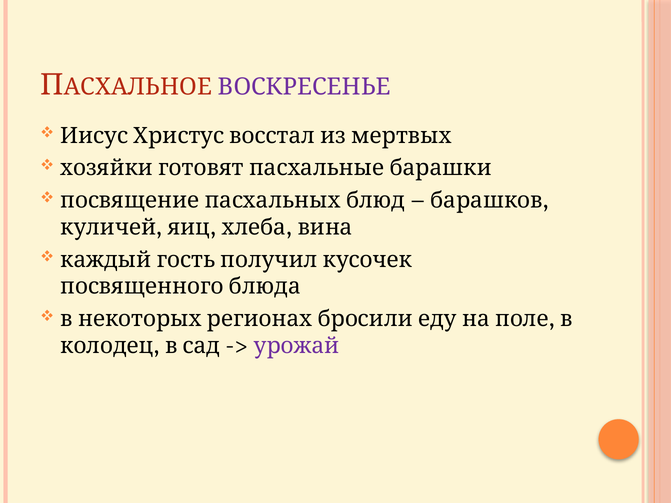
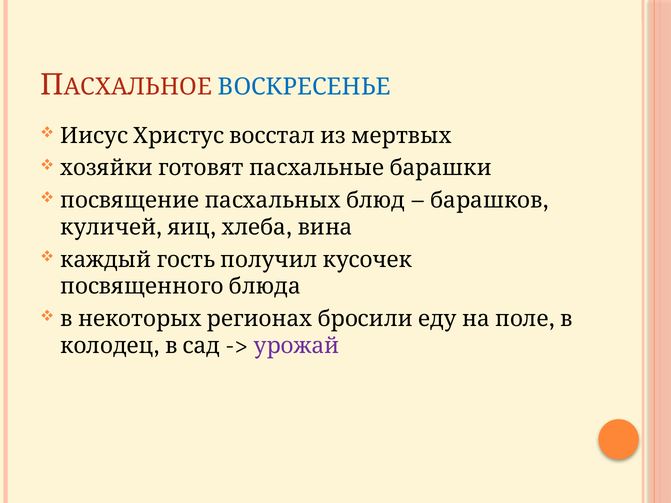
ВОСКРЕСЕНЬЕ colour: purple -> blue (304, 87)
